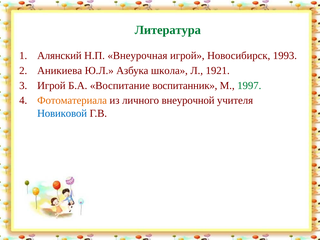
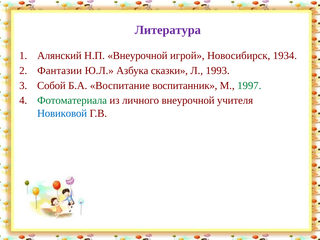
Литература colour: green -> purple (168, 30)
Н.П Внеурочная: Внеурочная -> Внеурочной (138, 56)
1993: 1993 -> 1934 (285, 56)
Аникиева: Аникиева -> Фантазии (60, 71)
школа: школа -> сказки (169, 71)
1921: 1921 -> 1993 (218, 71)
Игрой: Игрой -> Собой (51, 86)
Фотоматериала colour: orange -> green (72, 100)
